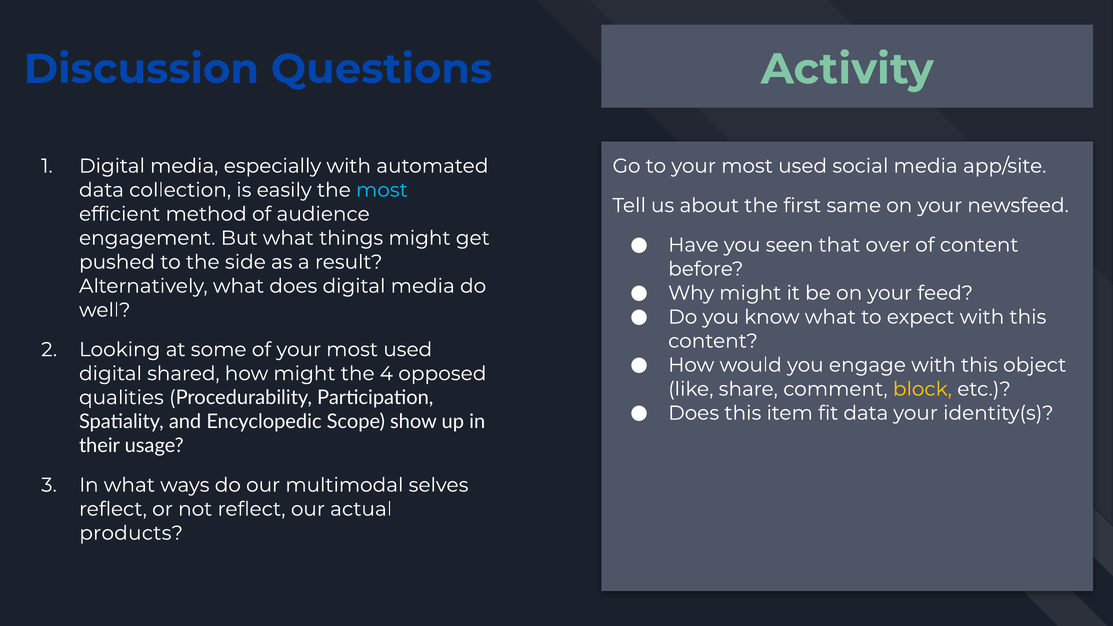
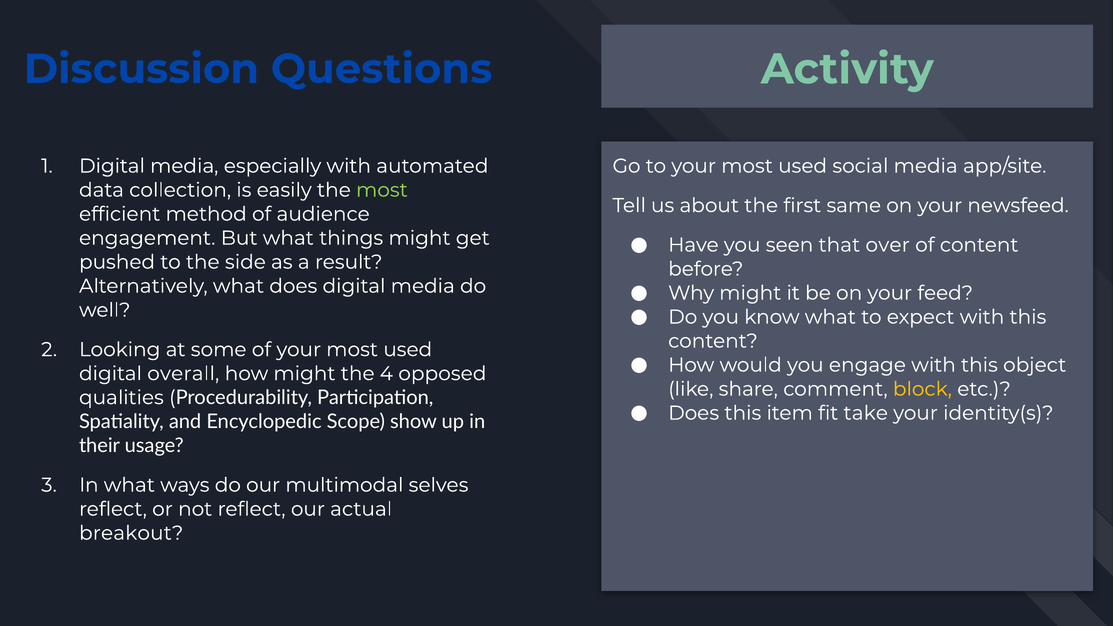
most colour: light blue -> light green (382, 190)
shared: shared -> overall (183, 374)
fit data: data -> take (866, 413)
products: products -> breakout (131, 533)
